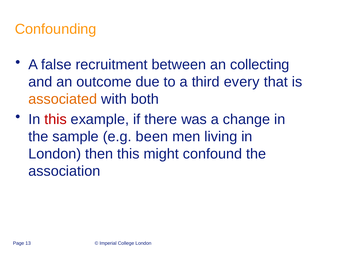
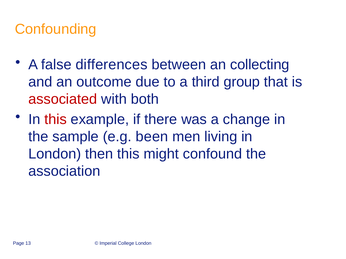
recruitment: recruitment -> differences (112, 65)
every: every -> group (242, 82)
associated colour: orange -> red (63, 99)
